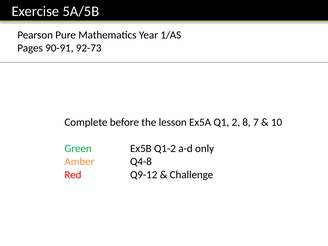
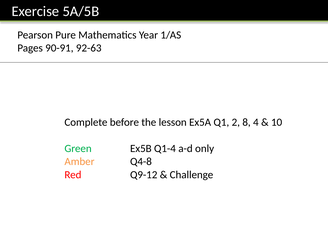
92-73: 92-73 -> 92-63 (89, 48)
7: 7 -> 4 (256, 122)
Q1-2: Q1-2 -> Q1-4 (165, 148)
